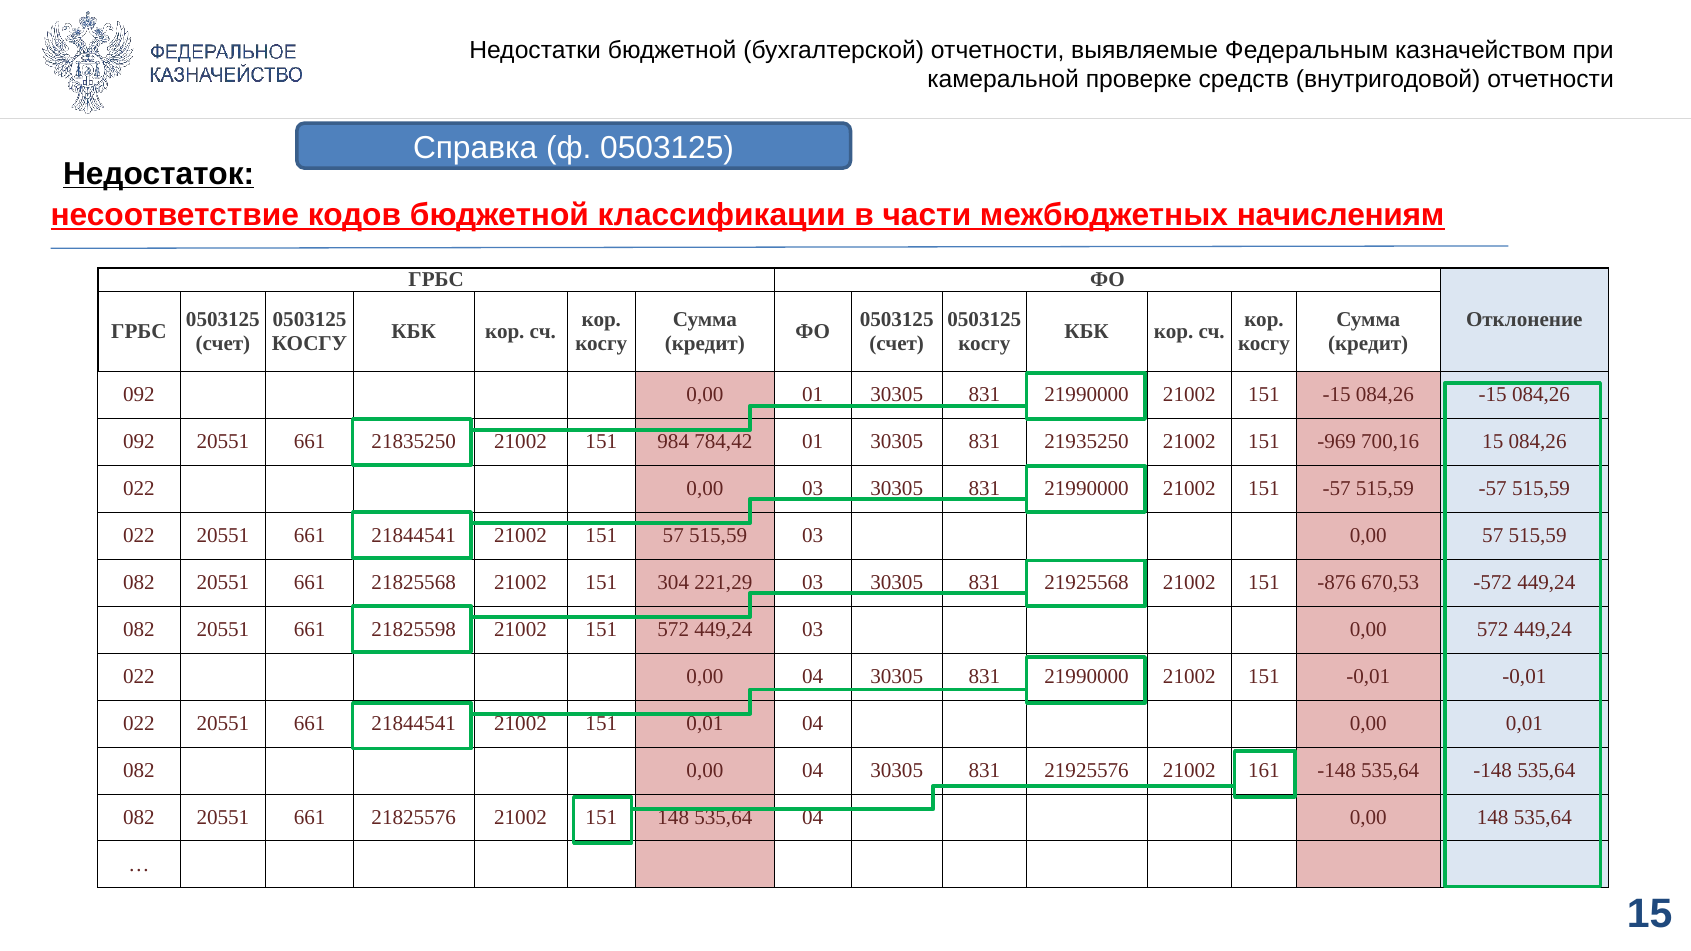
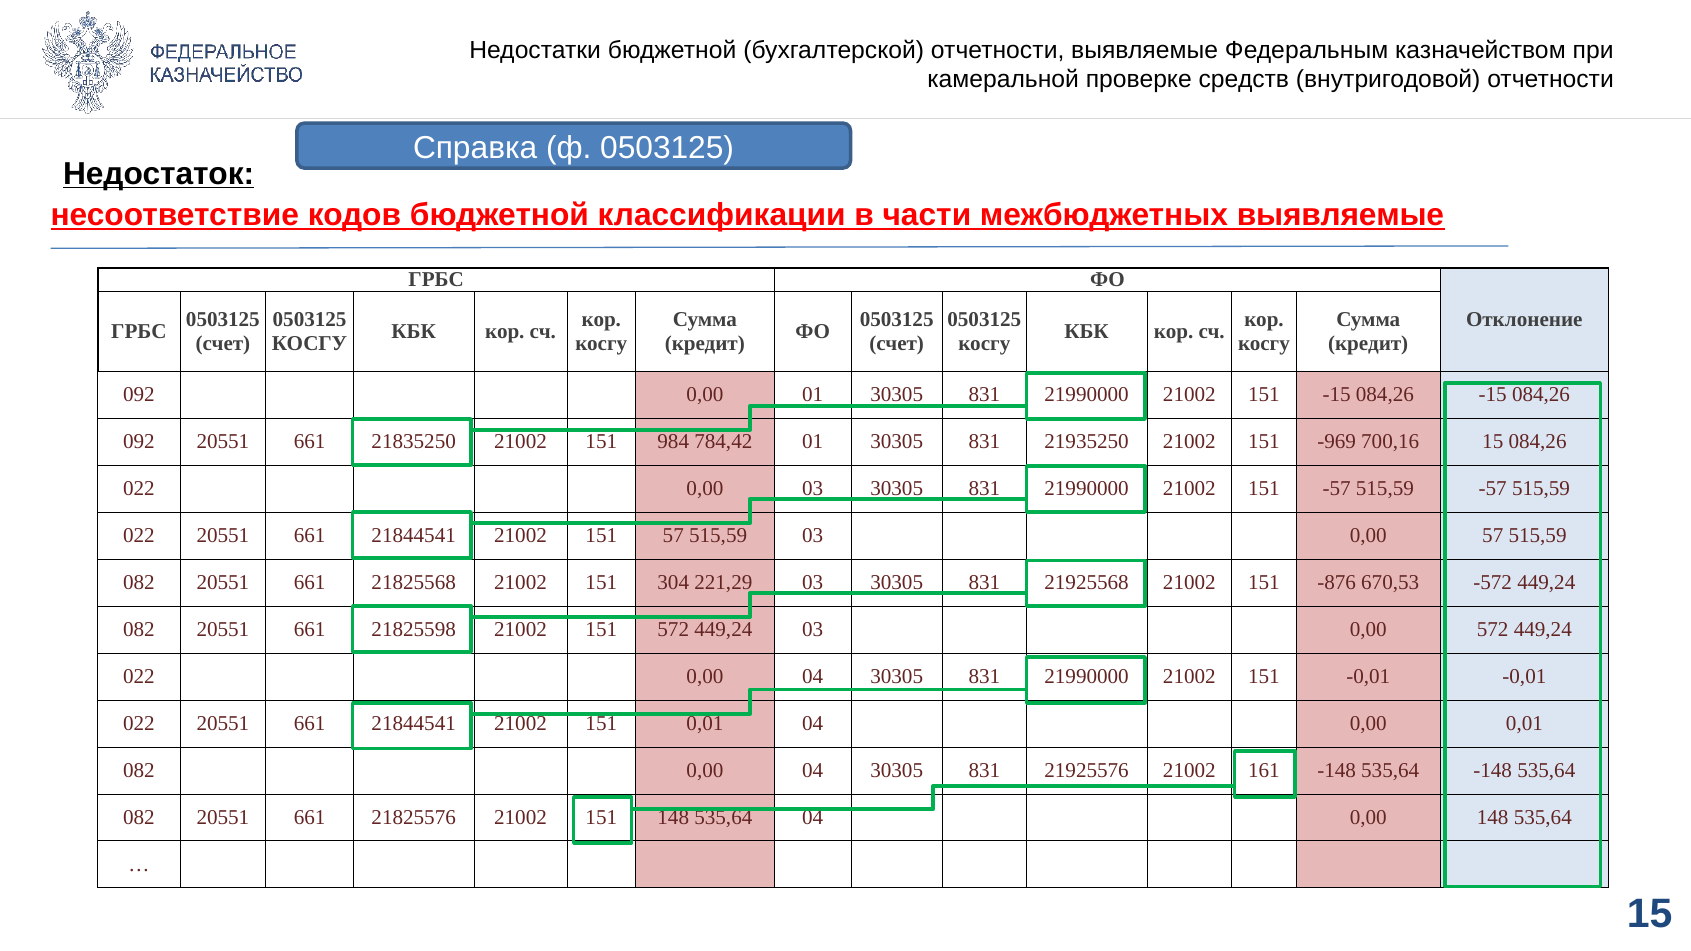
межбюджетных начислениям: начислениям -> выявляемые (1340, 215)
